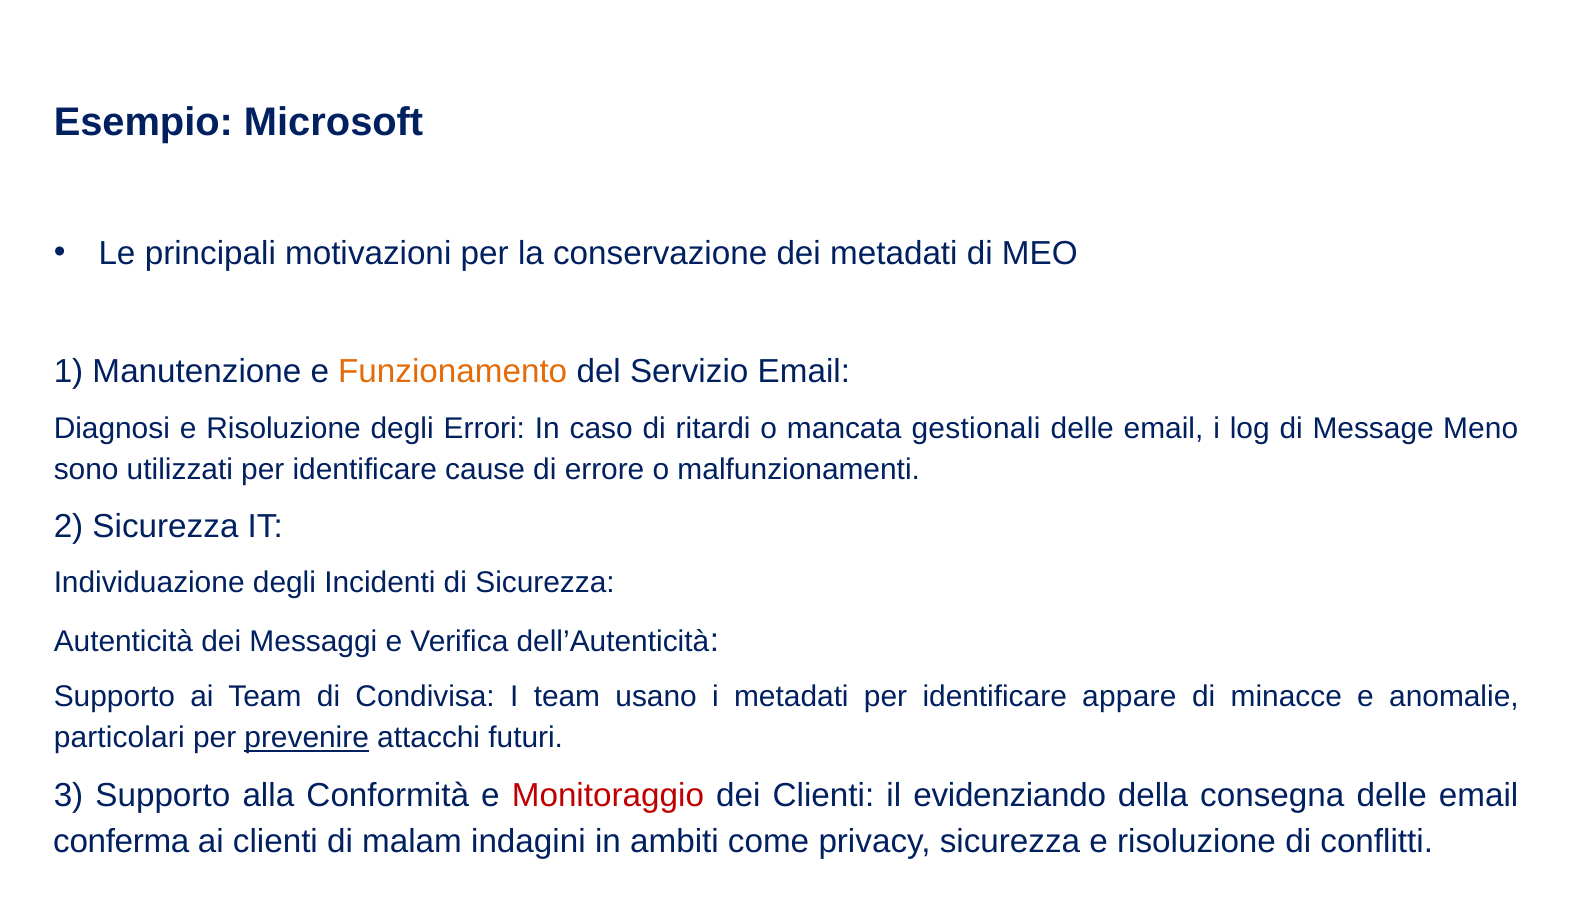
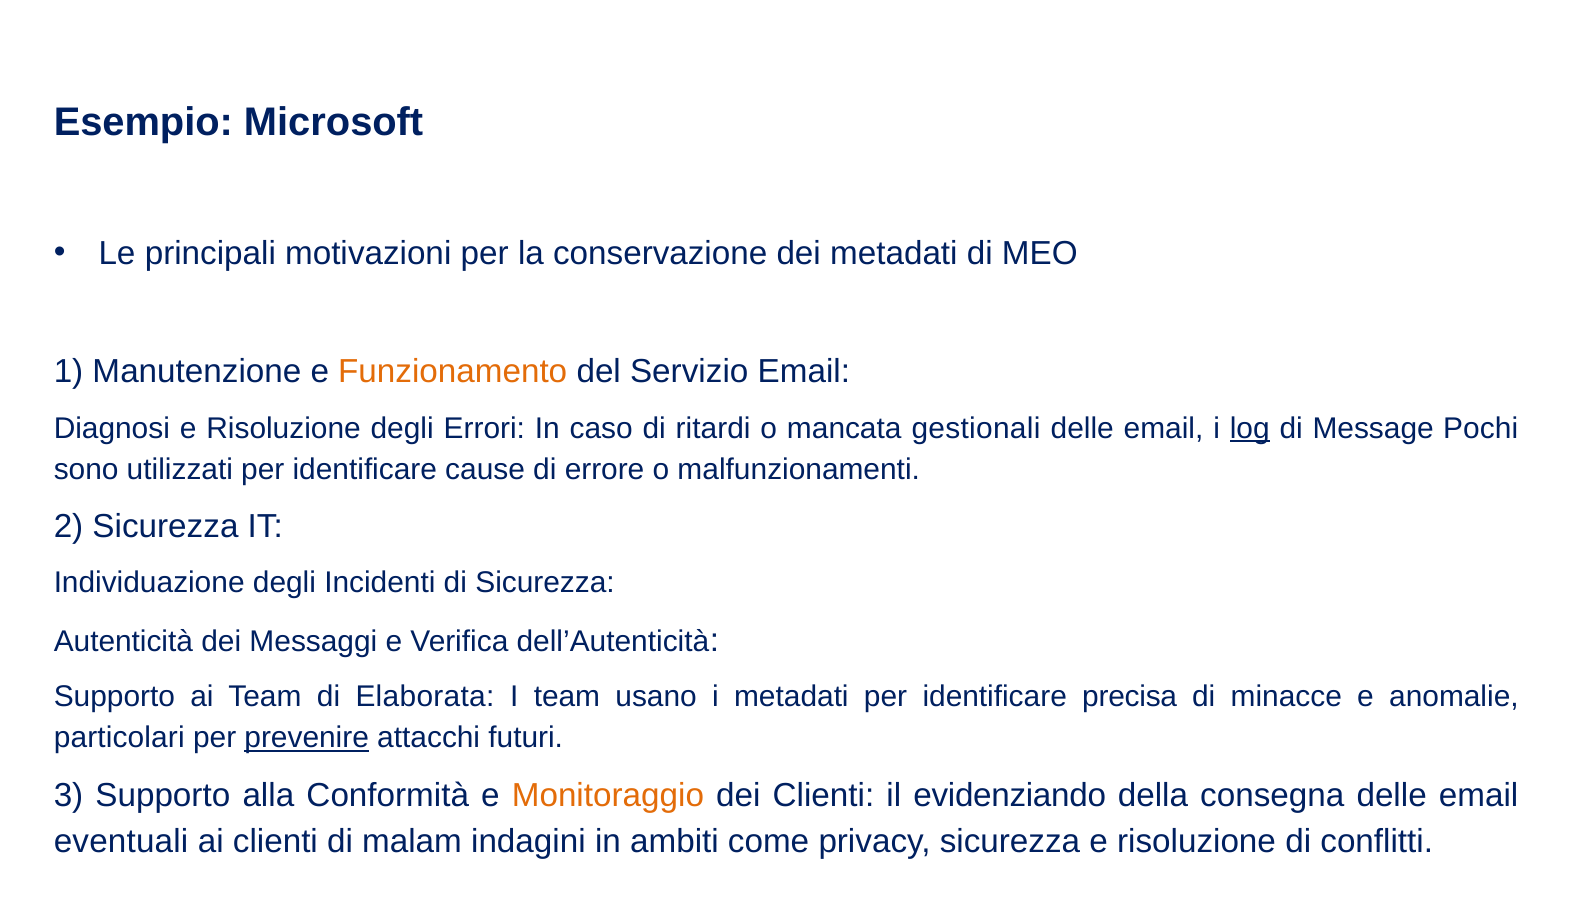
log underline: none -> present (1250, 428)
Meno: Meno -> Pochi (1481, 428)
Condivisa: Condivisa -> Elaborata (425, 696)
appare: appare -> precisa (1130, 696)
Monitoraggio colour: red -> orange (608, 795)
conferma: conferma -> eventuali (121, 841)
